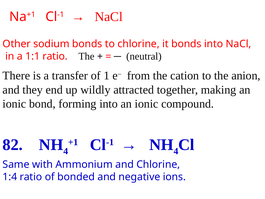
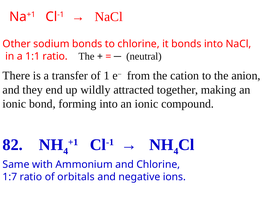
1:4: 1:4 -> 1:7 (10, 177)
bonded: bonded -> orbitals (76, 177)
